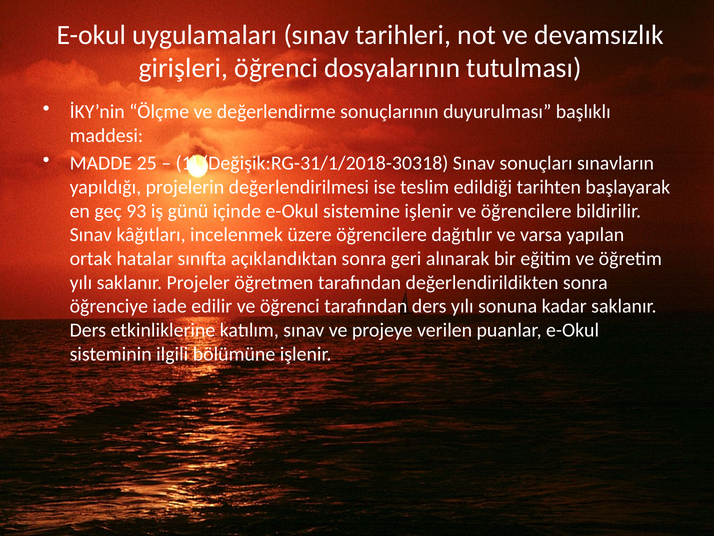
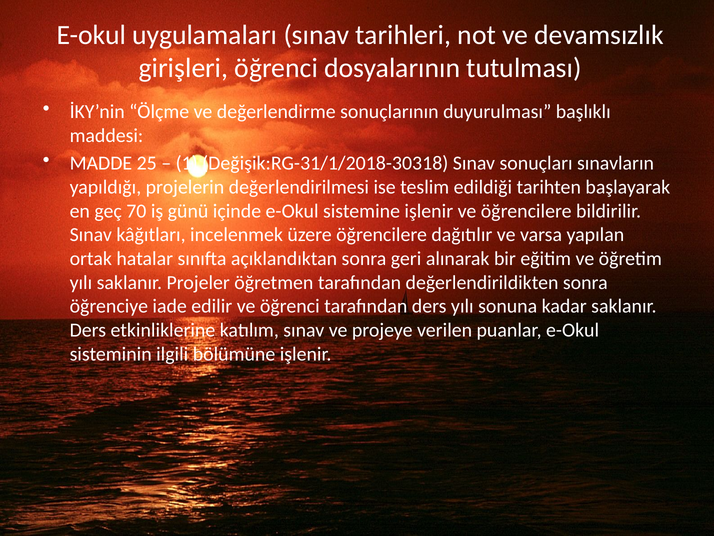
93: 93 -> 70 (136, 211)
